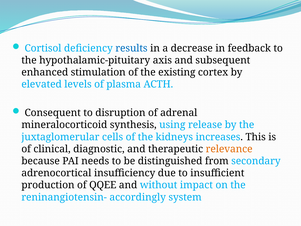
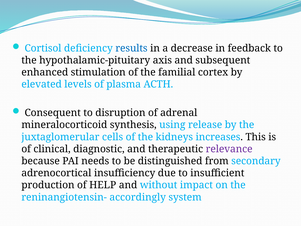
existing: existing -> familial (177, 72)
relevance colour: orange -> purple (229, 149)
QQEE: QQEE -> HELP (103, 185)
